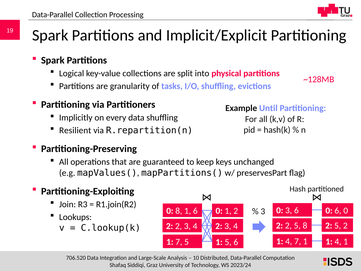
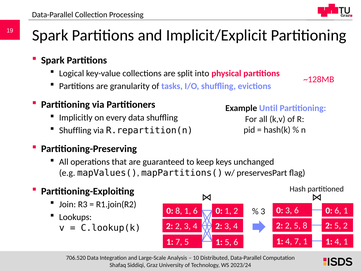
Resilient: Resilient -> Shuffling (75, 130)
0 6 0: 0 -> 1 (346, 210)
